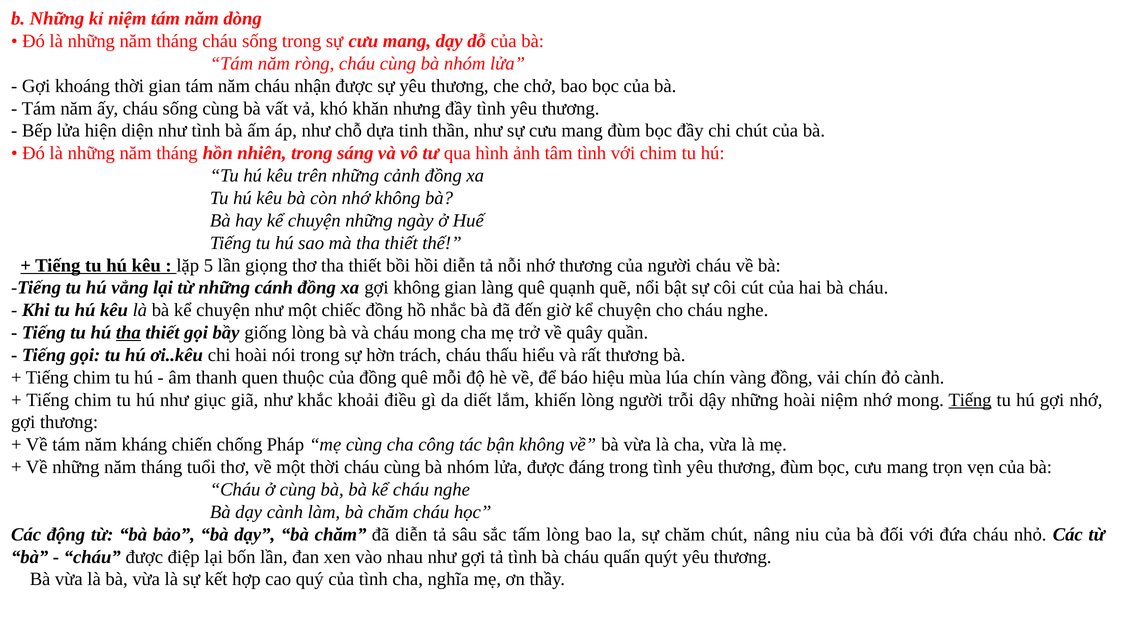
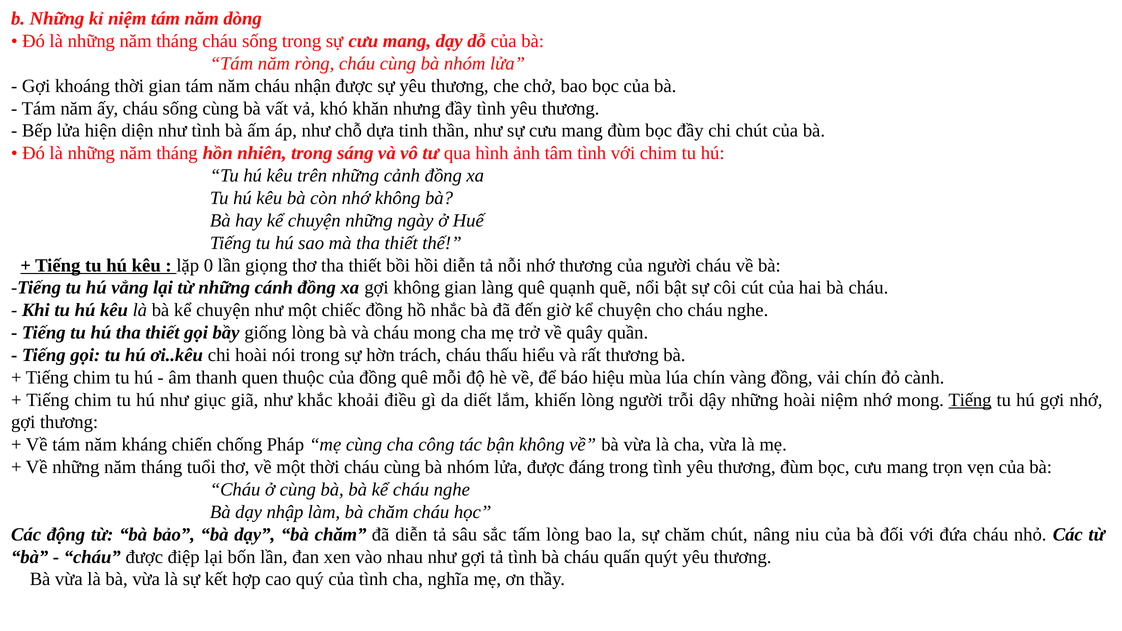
5: 5 -> 0 (208, 265)
tha underline: present -> none (128, 333)
dạy cành: cành -> nhập (285, 512)
